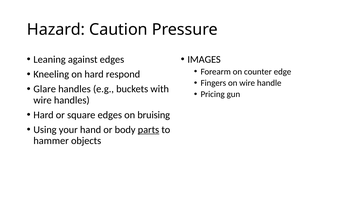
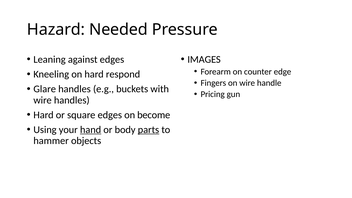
Caution: Caution -> Needed (118, 30)
bruising: bruising -> become (154, 115)
hand underline: none -> present (91, 130)
